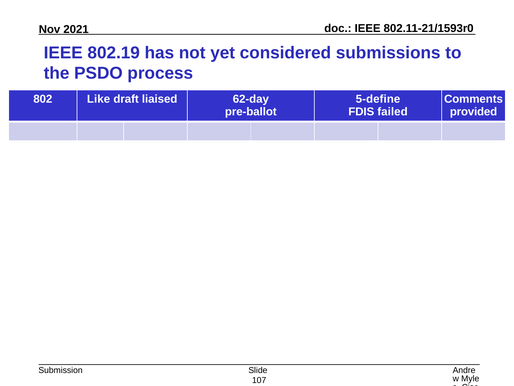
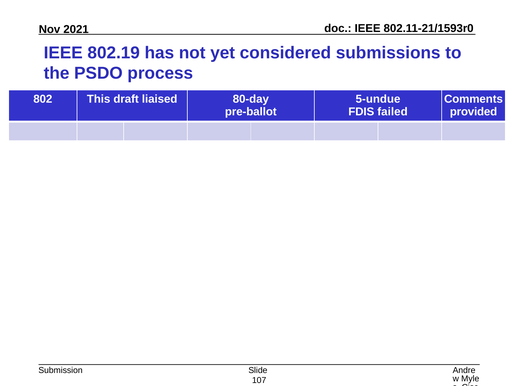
Like: Like -> This (99, 99)
62-day: 62-day -> 80-day (251, 99)
5-define: 5-define -> 5-undue (378, 99)
